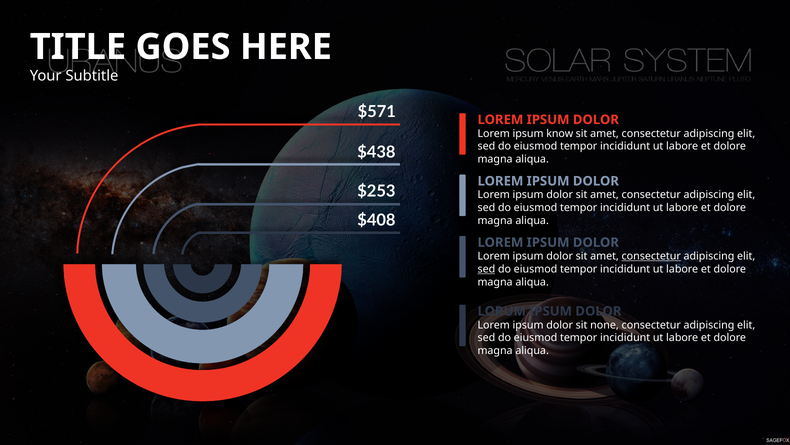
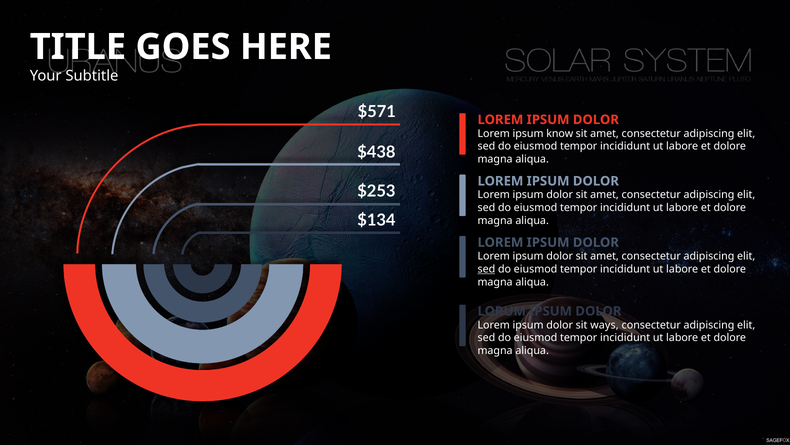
$408: $408 -> $134 (376, 220)
consectetur underline: present -> none (651, 256)
none: none -> ways (604, 325)
